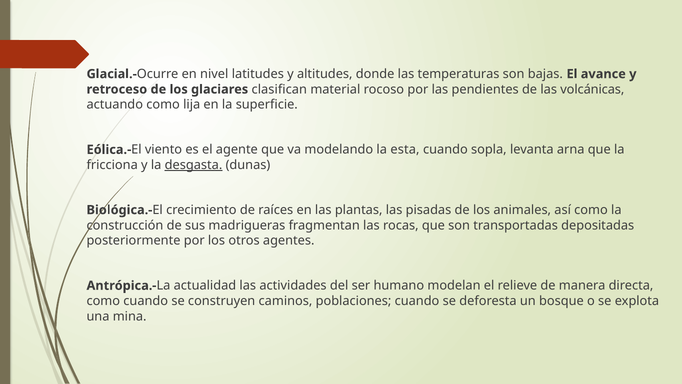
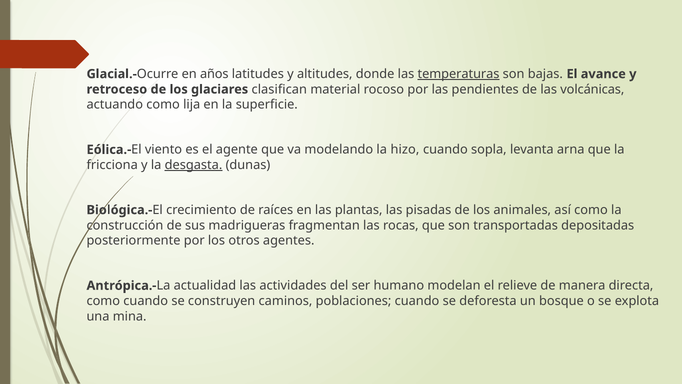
nivel: nivel -> años (214, 74)
temperaturas underline: none -> present (459, 74)
esta: esta -> hizo (405, 150)
